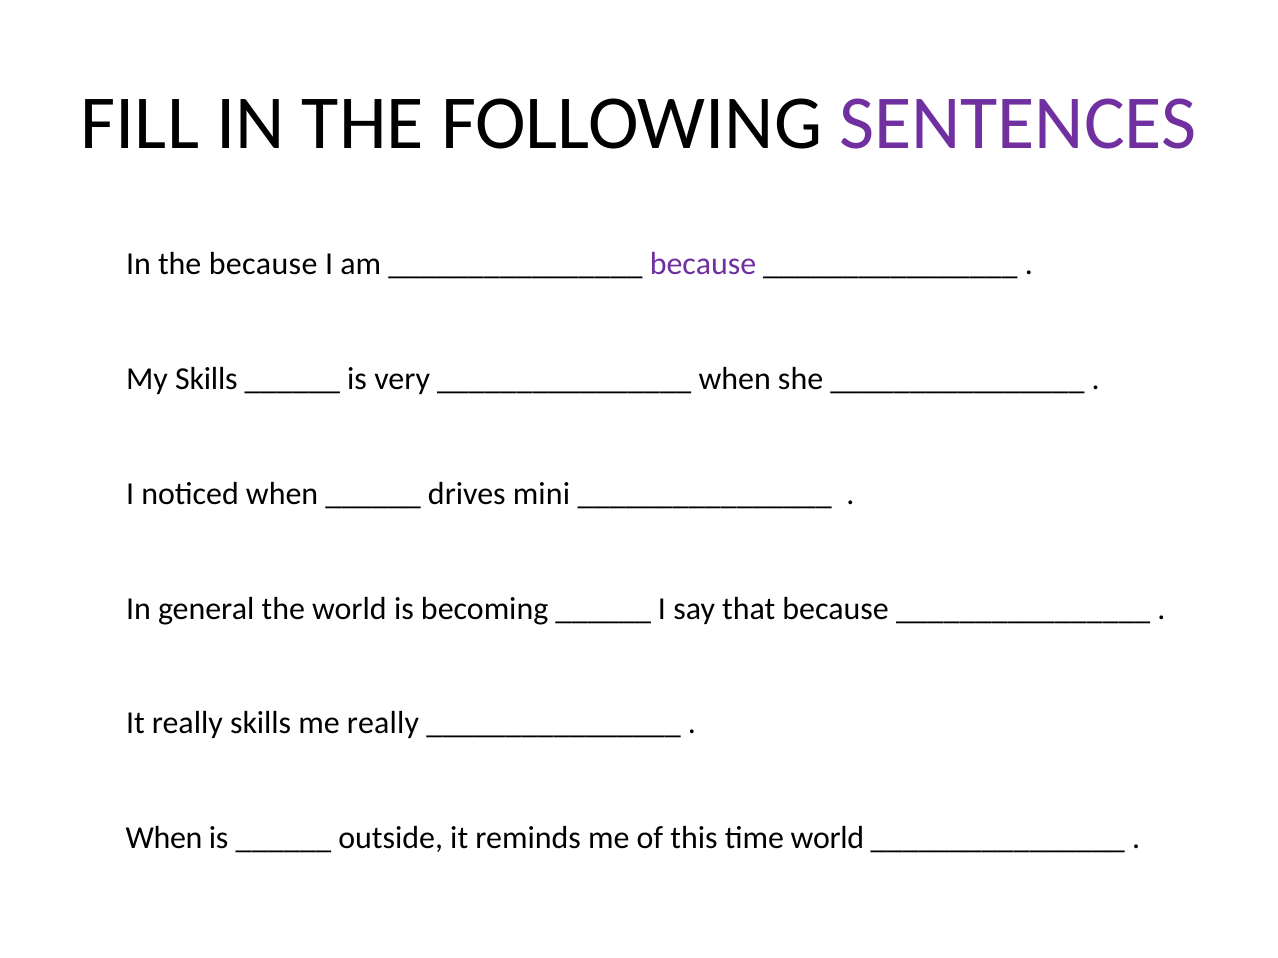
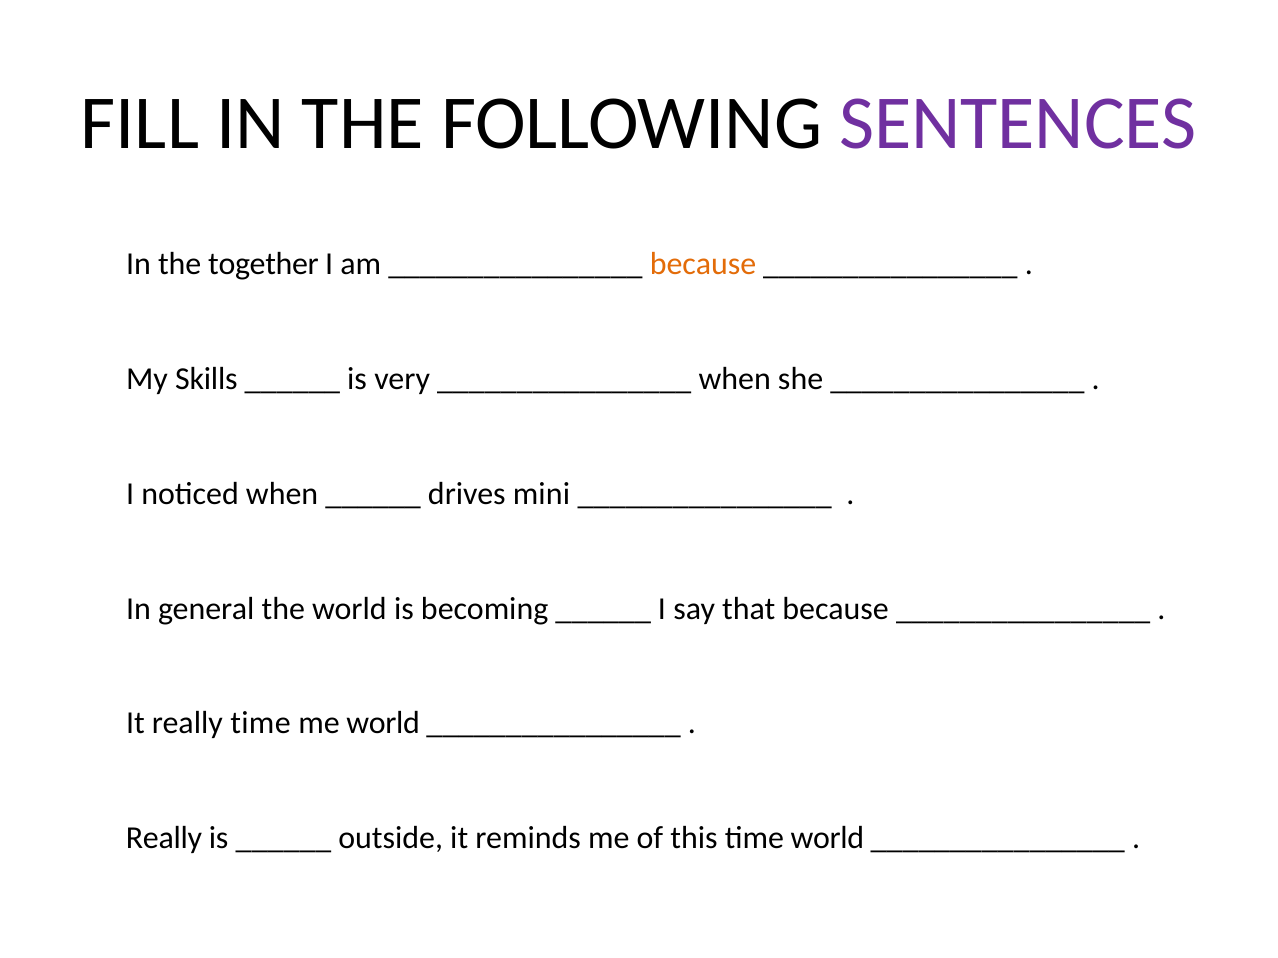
the because: because -> together (263, 264)
because colour: purple -> orange (703, 264)
really skills: skills -> time (260, 724)
me really: really -> world (383, 724)
When: When -> Really (164, 839)
